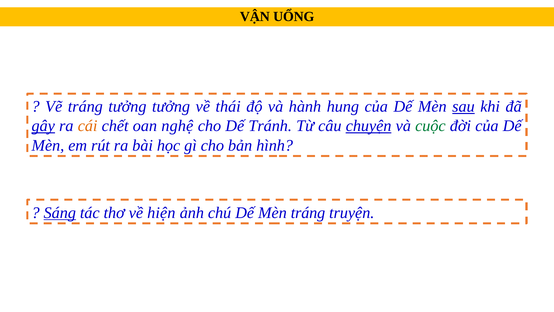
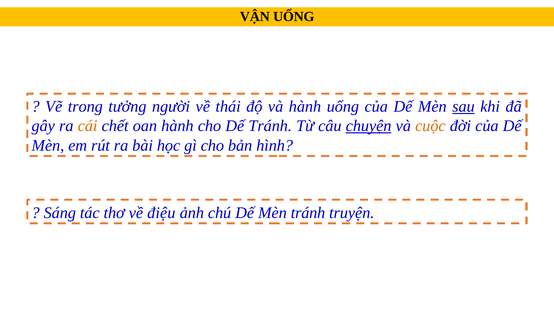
Vẽ tráng: tráng -> trong (85, 106)
tưởng tưởng: tưởng -> người (171, 106)
hành hung: hung -> uổng (343, 106)
gây underline: present -> none (43, 126)
oan nghệ: nghệ -> hành (177, 126)
cuộc colour: green -> orange (430, 126)
Sáng underline: present -> none (60, 212)
hiện: hiện -> điệu (161, 212)
Mèn tráng: tráng -> tránh (308, 212)
